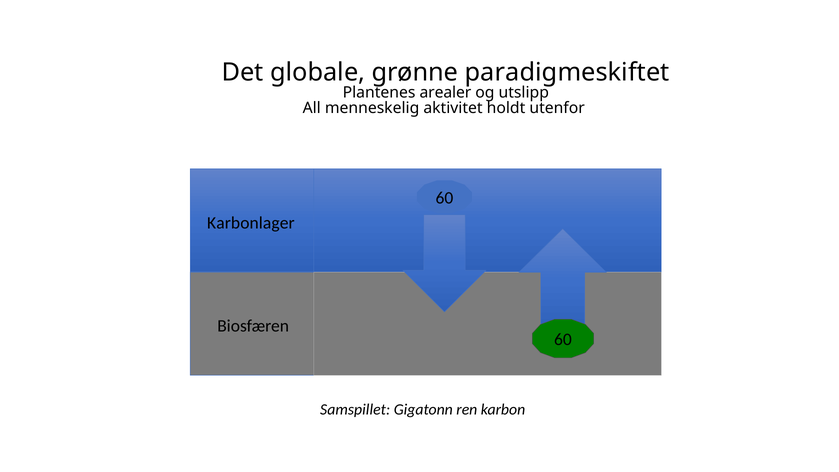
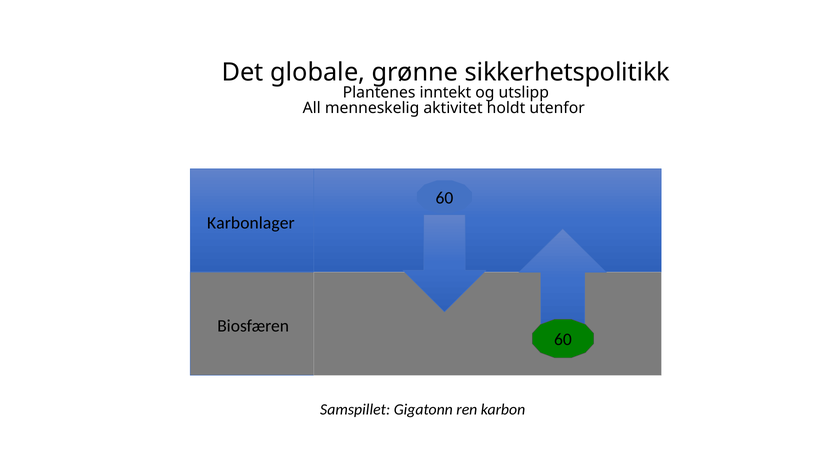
paradigmeskiftet: paradigmeskiftet -> sikkerhetspolitikk (567, 72)
arealer: arealer -> inntekt (445, 93)
